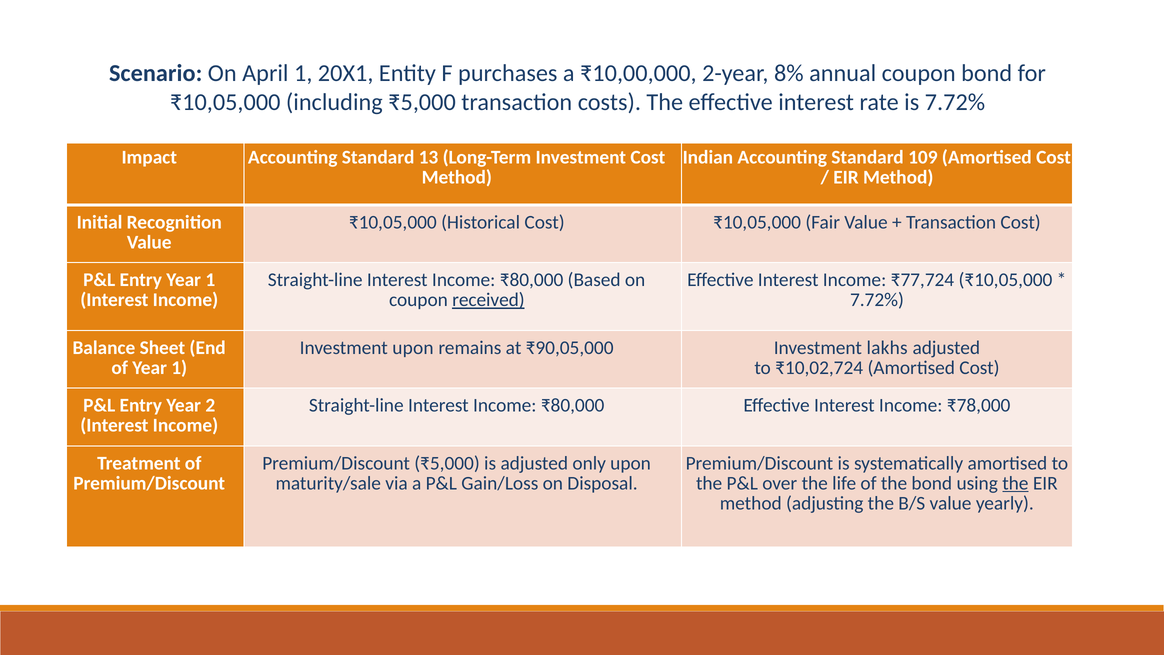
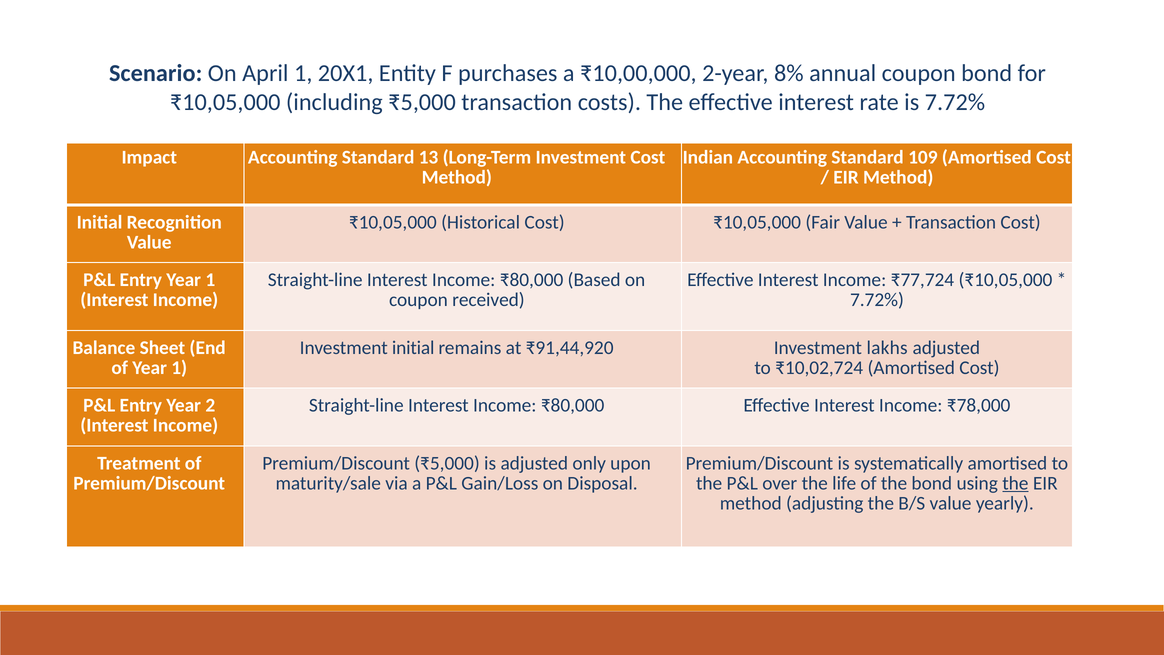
received underline: present -> none (488, 300)
Investment upon: upon -> initial (413, 348)
₹90,05,000: ₹90,05,000 -> ₹91,44,920 (570, 348)
